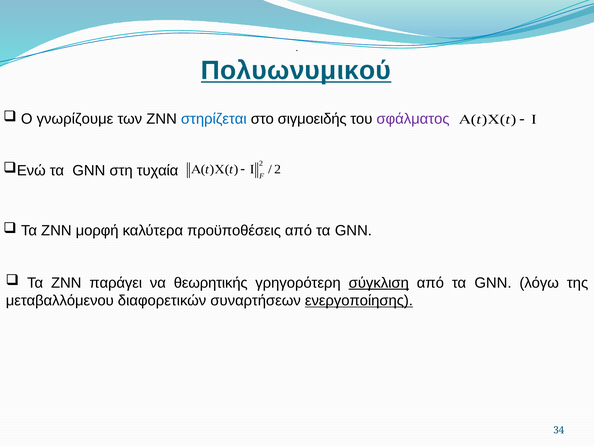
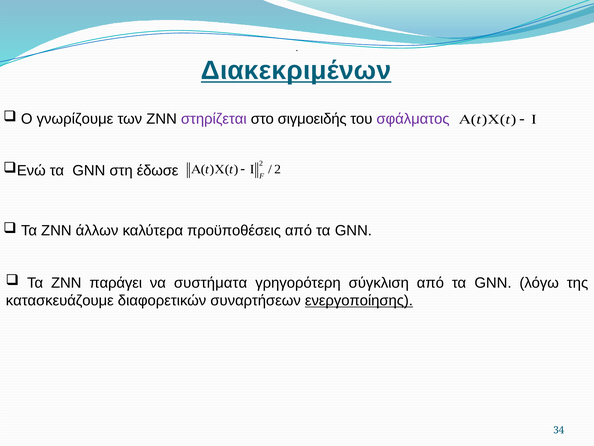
Πολυωνυμικού: Πολυωνυμικού -> Διακεκριμένων (296, 70)
στηρίζεται colour: blue -> purple (214, 119)
τυχαία: τυχαία -> έδωσε (158, 170)
μορφή: μορφή -> άλλων (97, 230)
θεωρητικής: θεωρητικής -> συστήματα (211, 282)
σύγκλιση underline: present -> none (379, 282)
μεταβαλλόμενου: μεταβαλλόμενου -> κατασκευάζουμε (60, 300)
